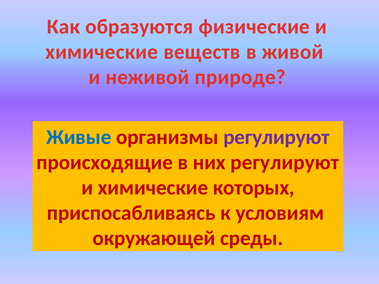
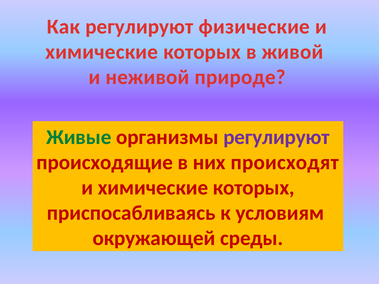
Как образуются: образуются -> регулируют (139, 27)
веществ: веществ -> которых (202, 52)
Живые colour: blue -> green (79, 137)
них регулируют: регулируют -> происходят (285, 162)
